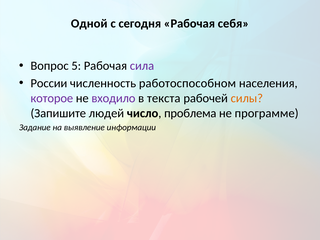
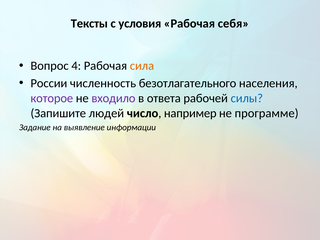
Одной: Одной -> Тексты (89, 23)
сегодня: сегодня -> условия (140, 23)
5: 5 -> 4 (76, 66)
сила colour: purple -> orange (142, 66)
работоспособном: работоспособном -> безотлагательного (188, 83)
текста: текста -> ответа (164, 98)
силы colour: orange -> blue (247, 98)
проблема: проблема -> например (190, 113)
